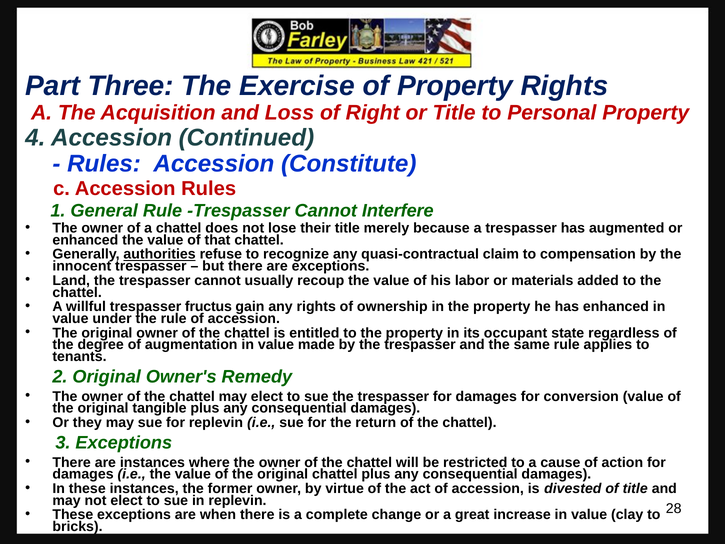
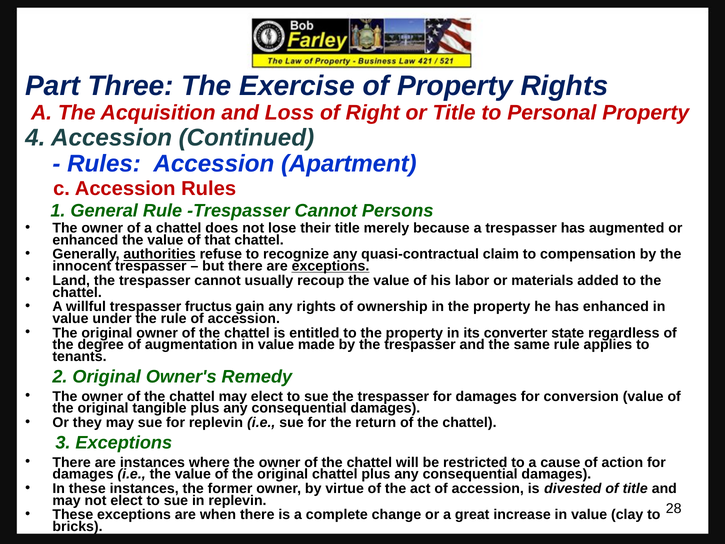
Constitute: Constitute -> Apartment (349, 164)
Interfere: Interfere -> Persons (398, 211)
exceptions underline: none -> present (331, 266)
occupant: occupant -> converter (516, 333)
